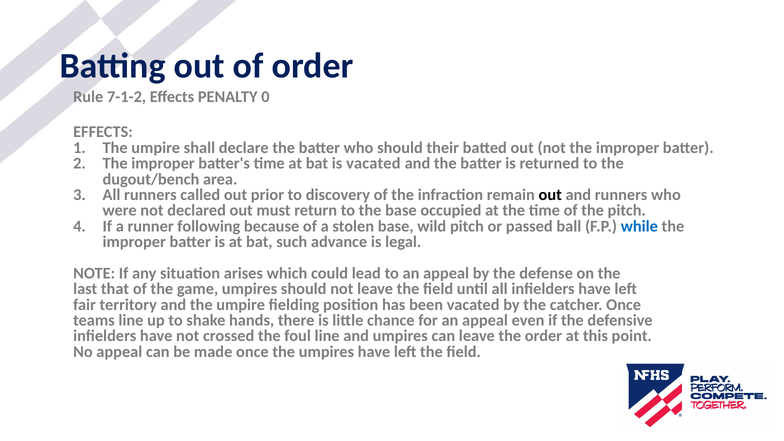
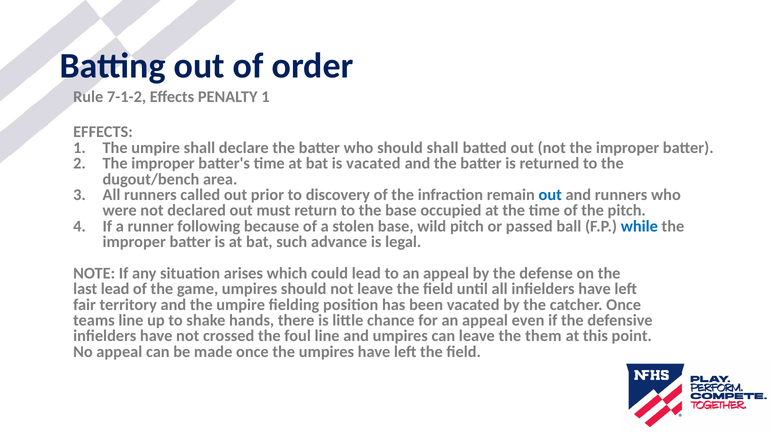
PENALTY 0: 0 -> 1 (265, 97)
should their: their -> shall (443, 148)
out colour: black -> blue (550, 195)
last that: that -> lead (115, 289)
the order: order -> them (543, 336)
